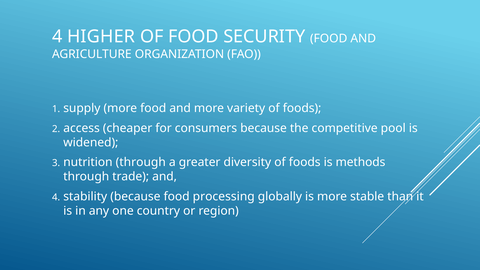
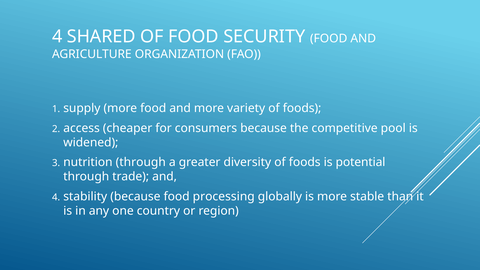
HIGHER: HIGHER -> SHARED (101, 37)
methods: methods -> potential (361, 162)
